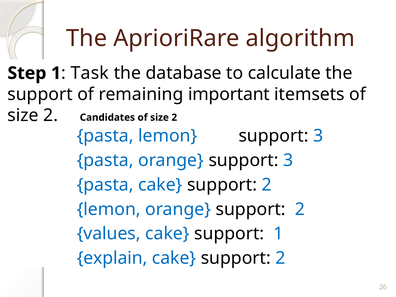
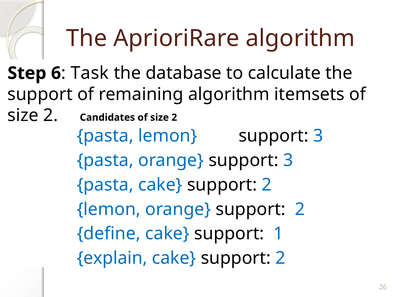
Step 1: 1 -> 6 (56, 73)
remaining important: important -> algorithm (229, 94)
values: values -> define (109, 234)
